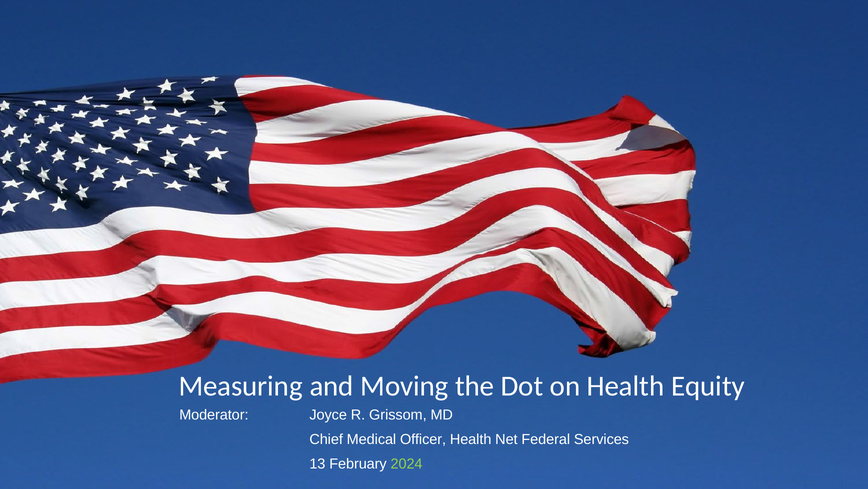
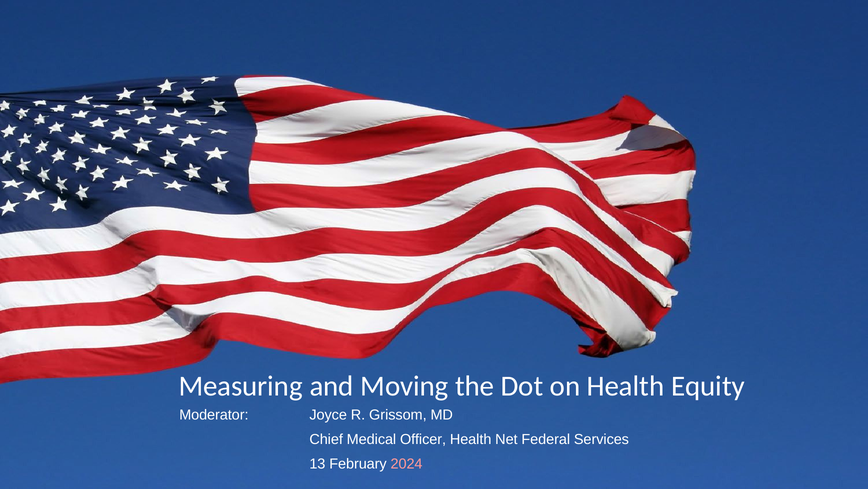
2024 colour: light green -> pink (407, 463)
